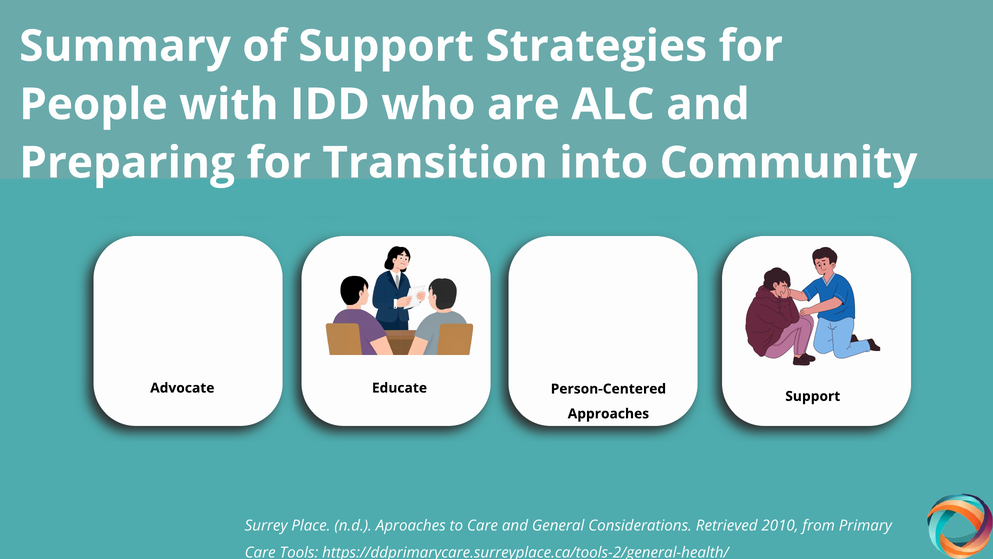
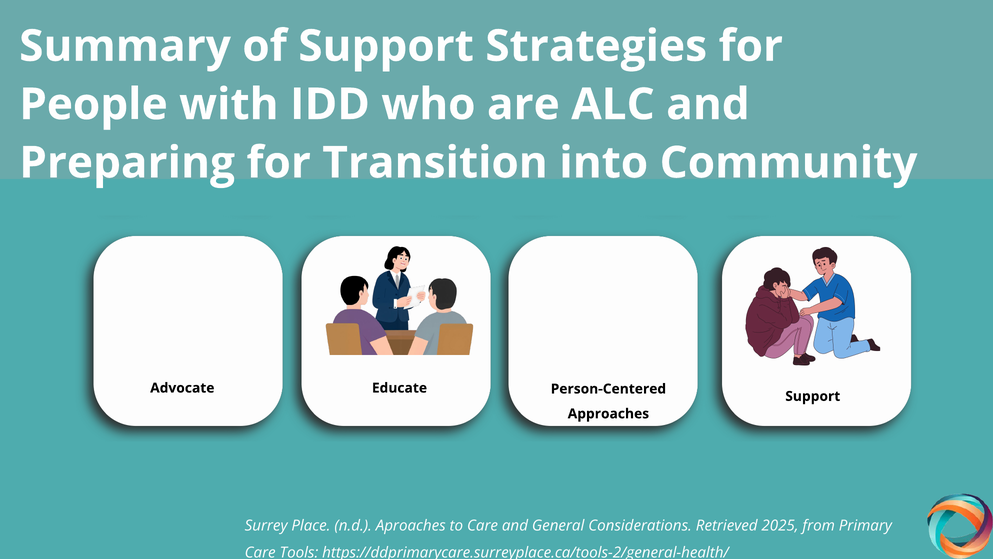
2010: 2010 -> 2025 (780, 525)
